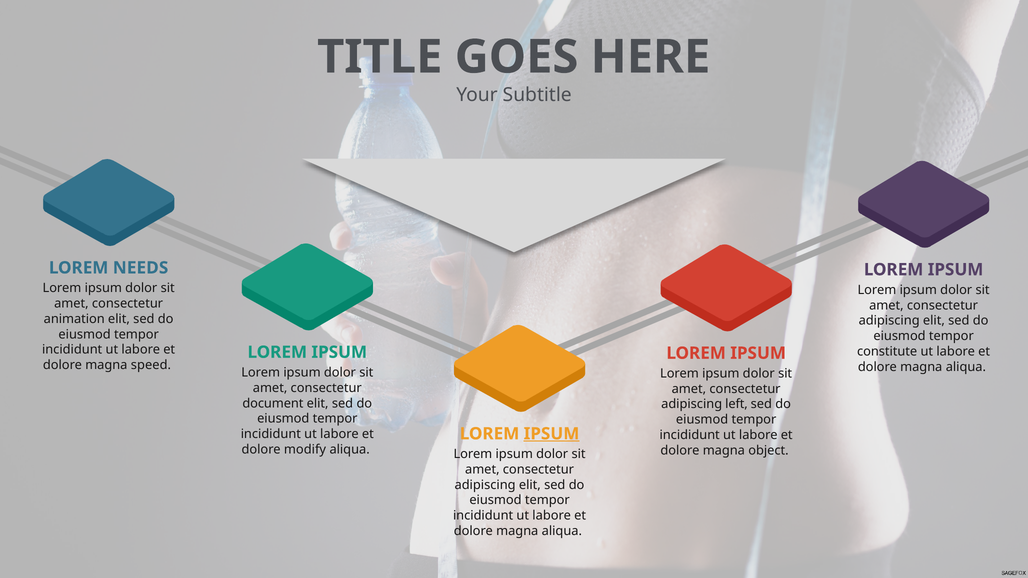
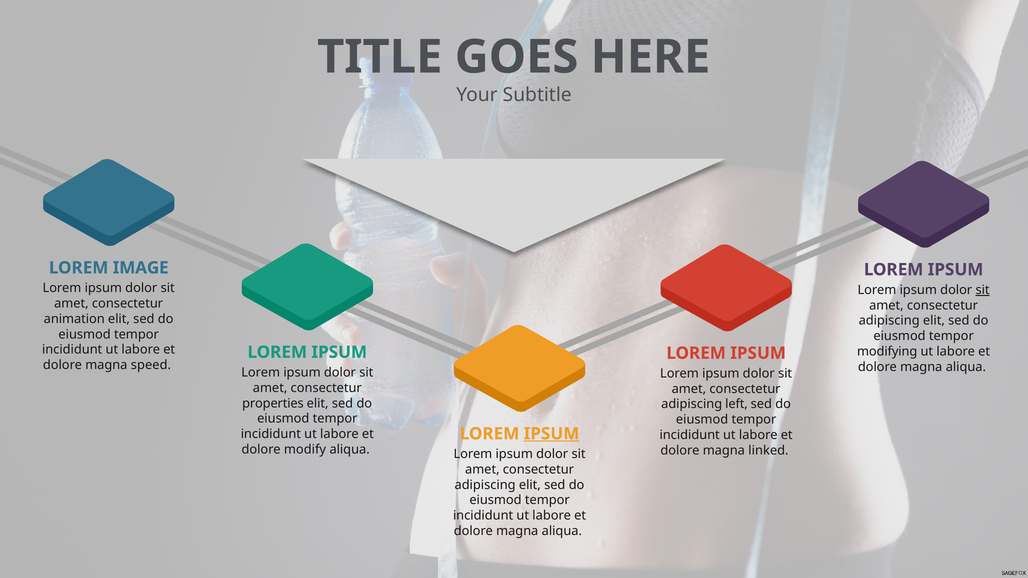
NEEDS: NEEDS -> IMAGE (141, 268)
sit underline: none -> present (983, 290)
constitute: constitute -> modifying (887, 352)
document: document -> properties (273, 403)
object: object -> linked (768, 451)
